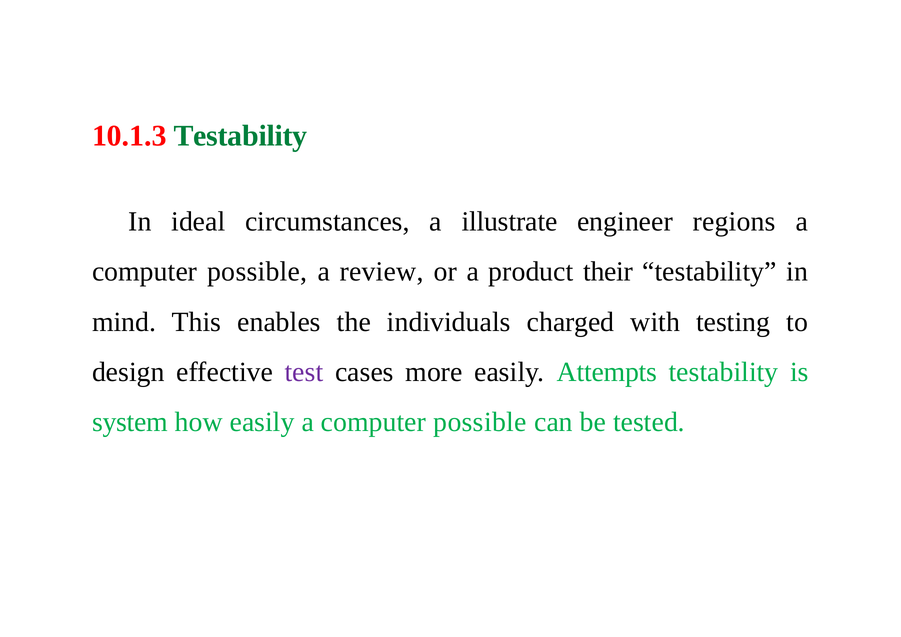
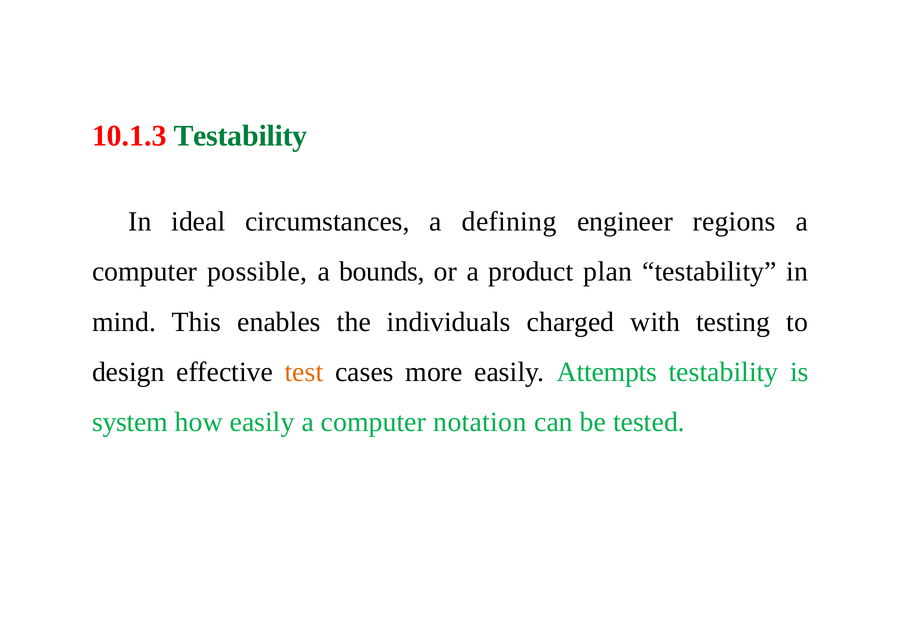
illustrate: illustrate -> defining (509, 222)
review: review -> bounds (382, 272)
their: their -> plan (608, 272)
test colour: purple -> orange (304, 372)
easily a computer possible: possible -> notation (480, 422)
